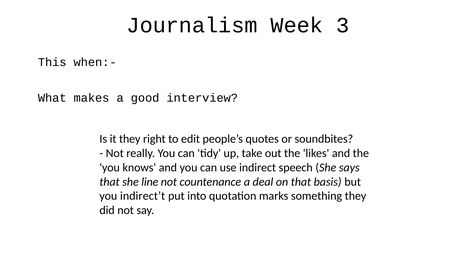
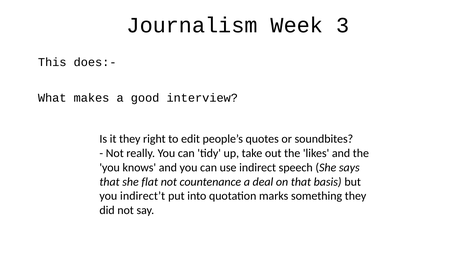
when:-: when:- -> does:- (95, 62)
line: line -> flat (150, 182)
